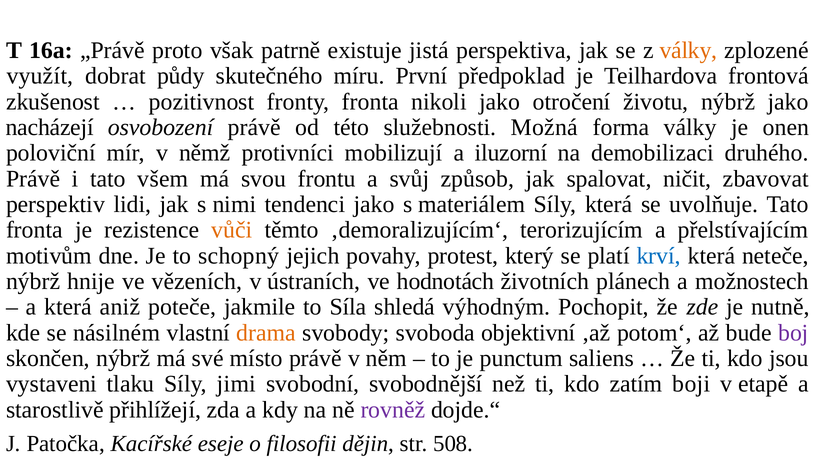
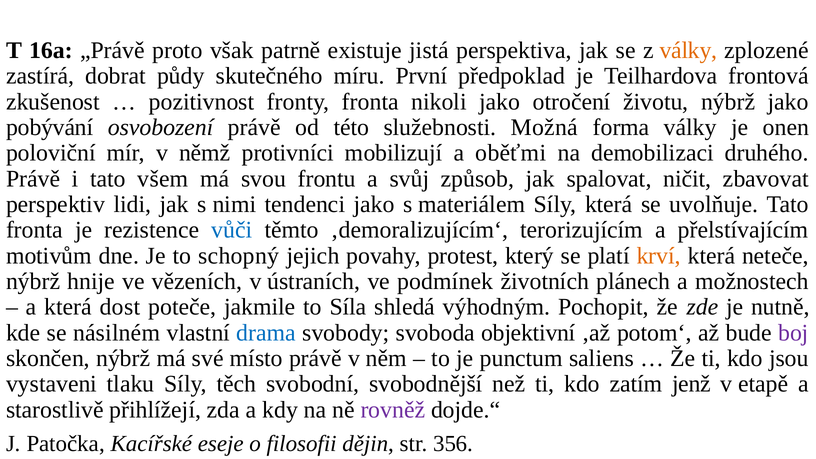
využít: využít -> zastírá (40, 76)
nacházejí: nacházejí -> pobývání (50, 127)
iluzorní: iluzorní -> oběťmi (511, 153)
vůči colour: orange -> blue (232, 230)
krví colour: blue -> orange (659, 256)
hodnotách: hodnotách -> podmínek (445, 281)
aniž: aniž -> dost (120, 307)
drama colour: orange -> blue (266, 333)
jimi: jimi -> těch (237, 384)
boji: boji -> jenž (691, 384)
508: 508 -> 356 (453, 443)
